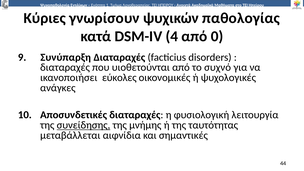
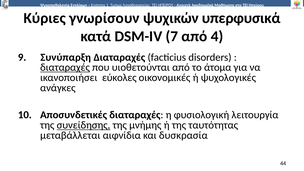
παθολογίας: παθολογίας -> υπερφυσικά (241, 18)
DSM-IV 4: 4 -> 7 (172, 36)
από 0: 0 -> 4 (217, 36)
διαταραχές underline: none -> present (65, 67)
συχνό: συχνό -> άτομα (218, 67)
σημαντικές: σημαντικές -> δυσκρασία (183, 135)
